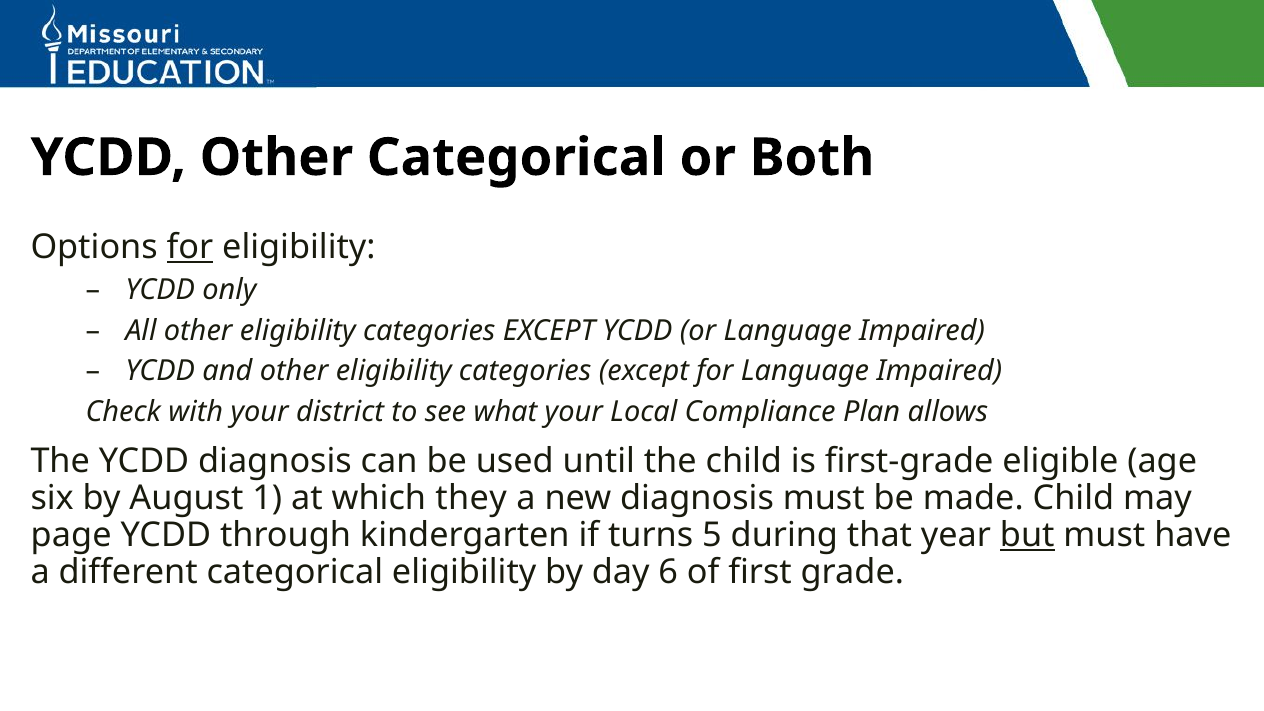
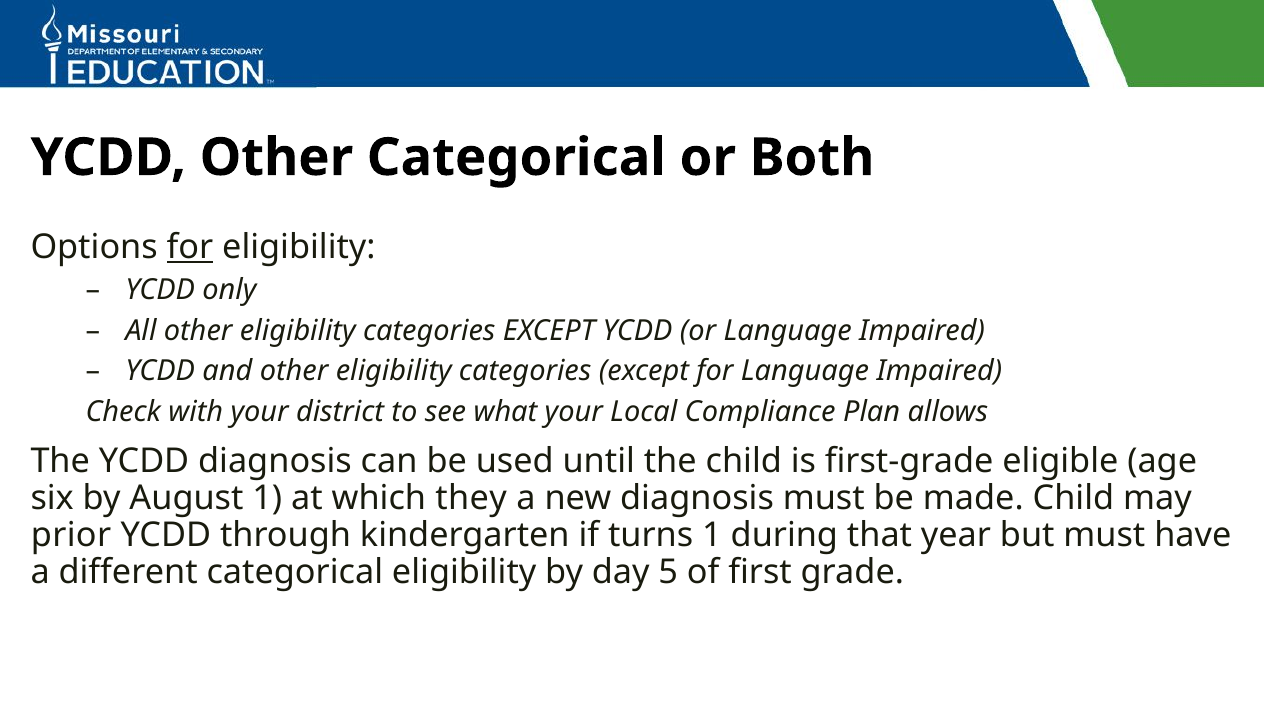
page: page -> prior (71, 535)
turns 5: 5 -> 1 (712, 535)
but underline: present -> none (1027, 535)
6: 6 -> 5 (668, 572)
